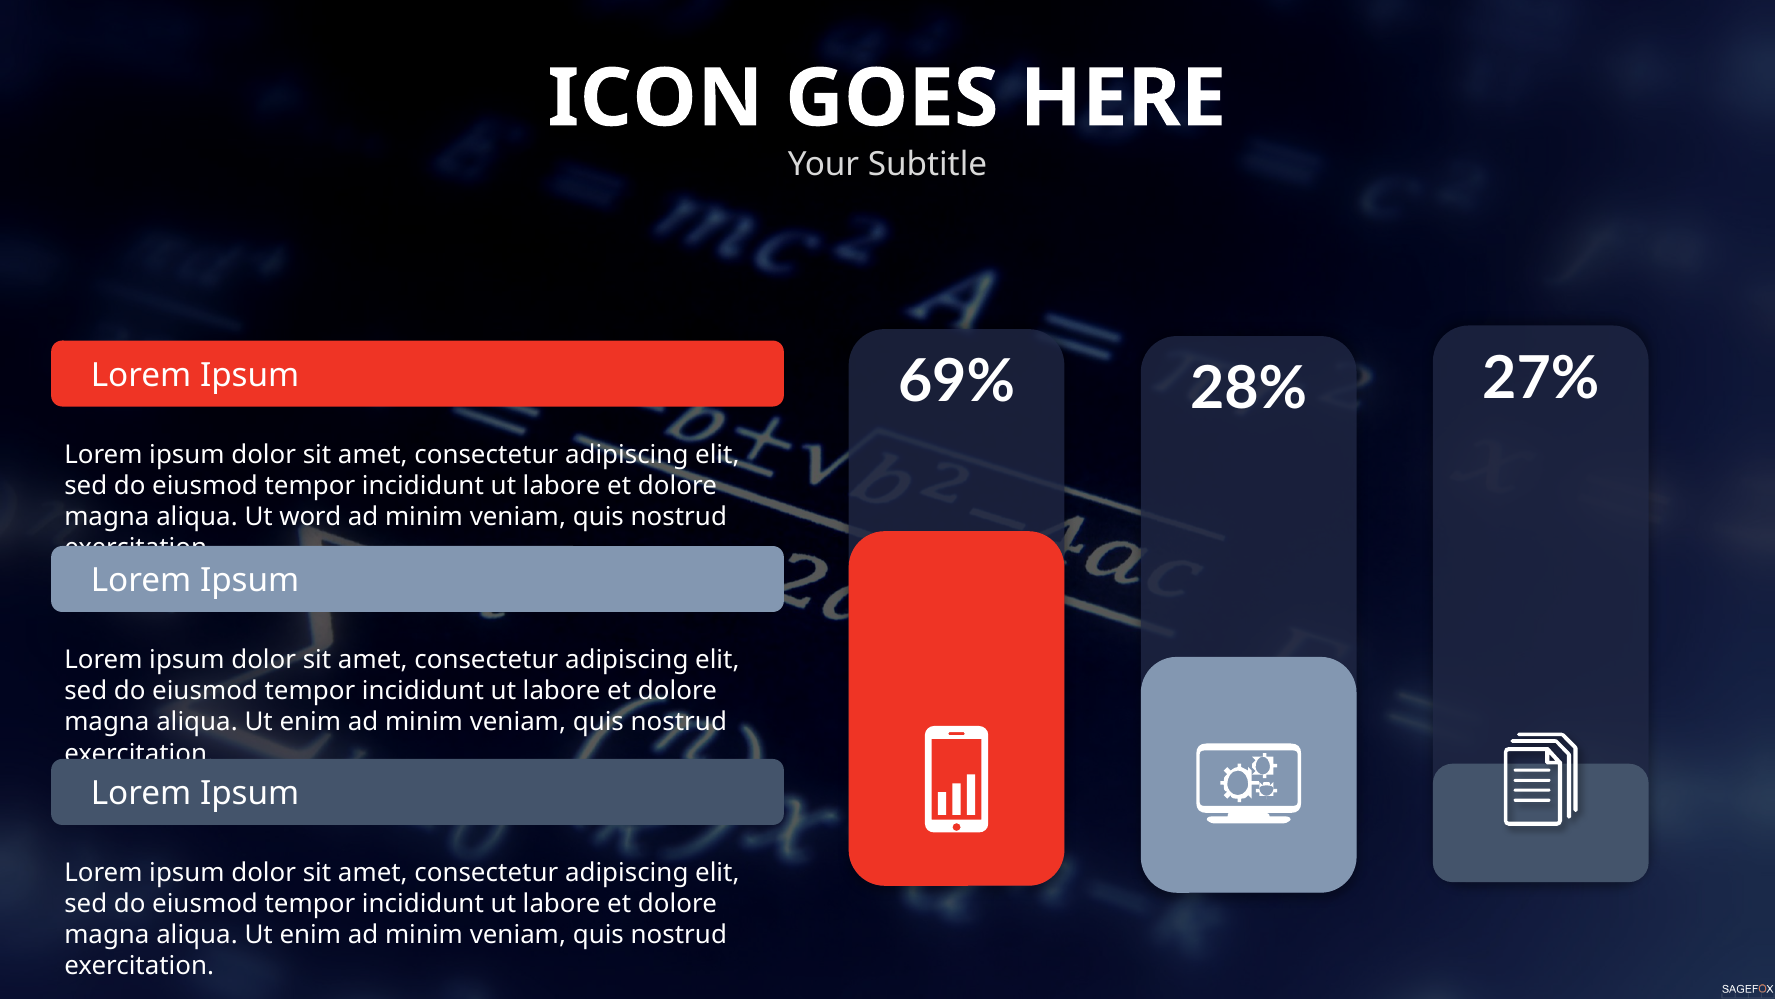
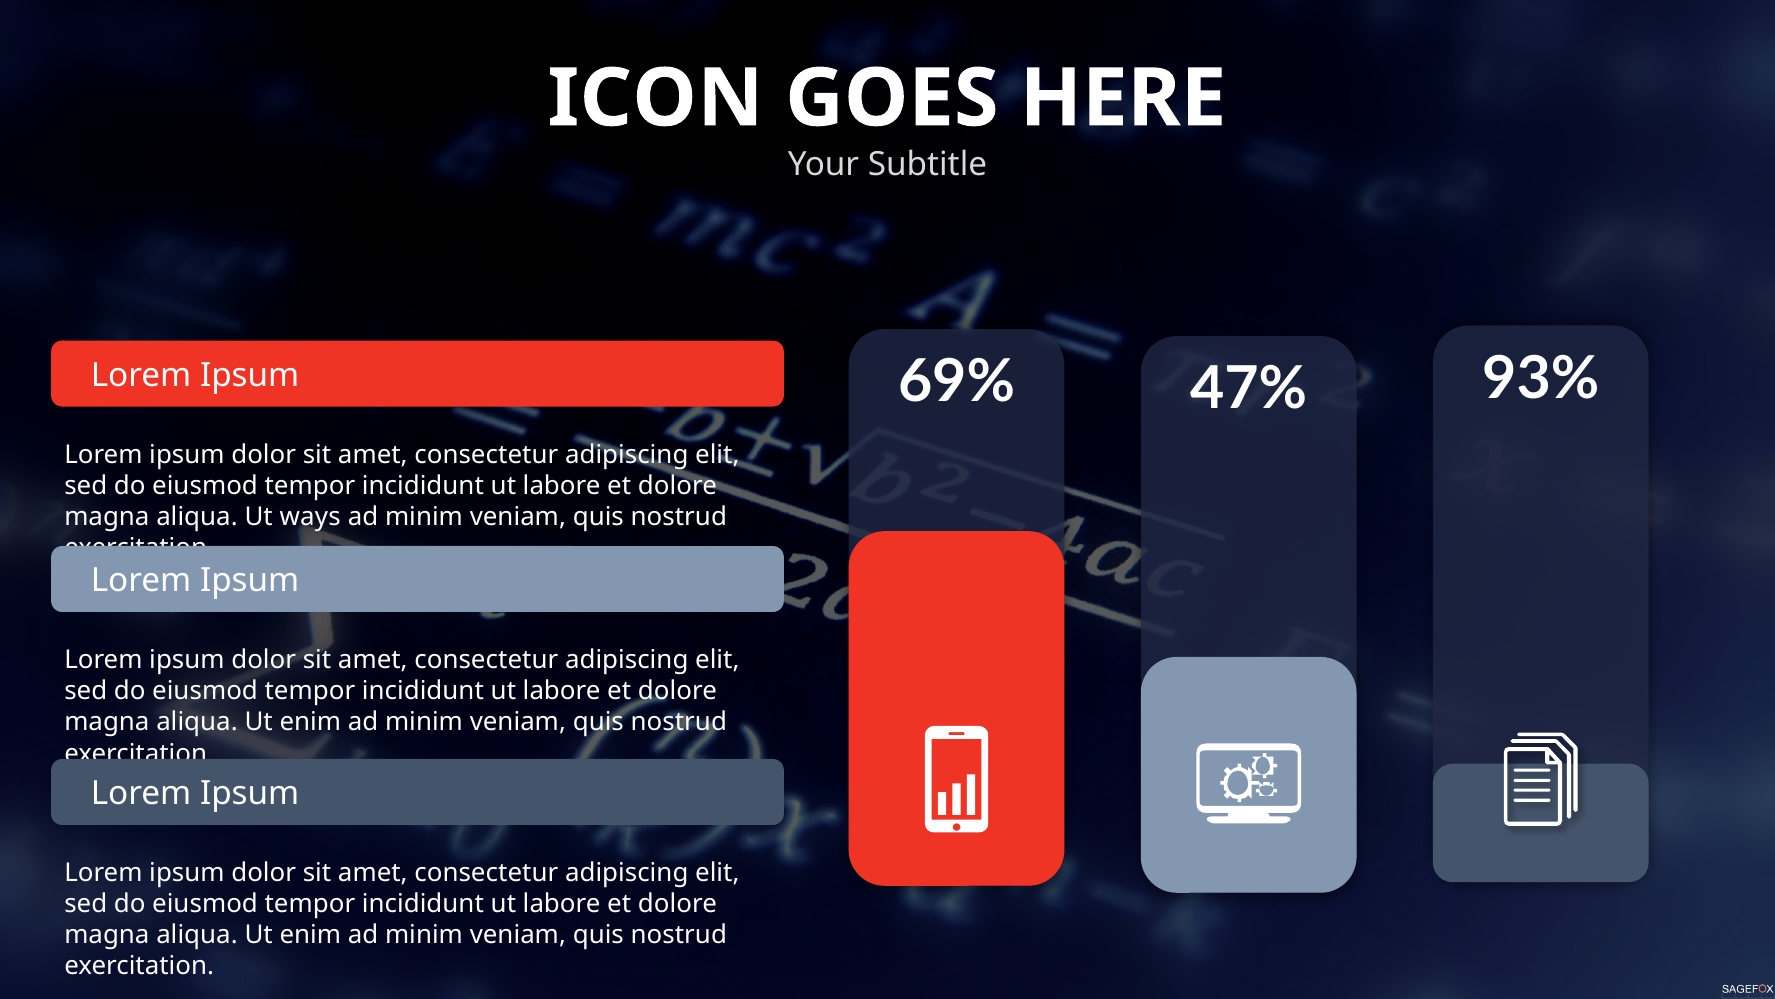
27%: 27% -> 93% (1541, 378)
28%: 28% -> 47% (1249, 389)
word: word -> ways (310, 517)
